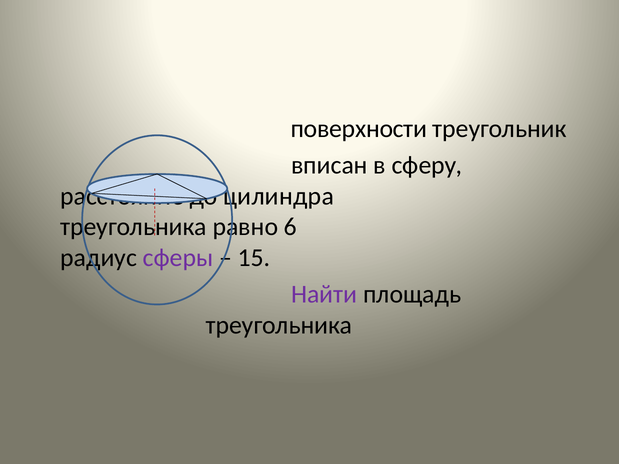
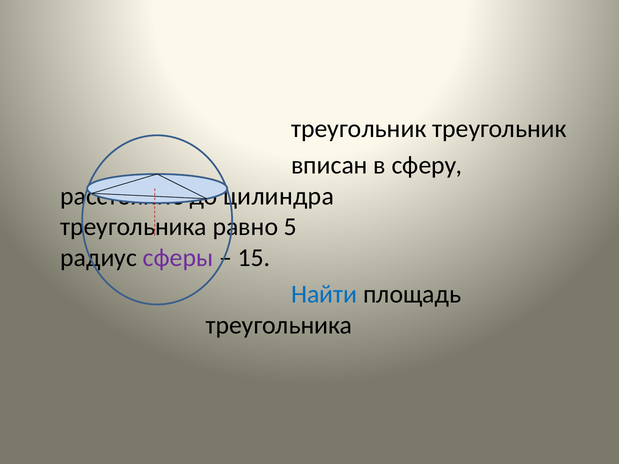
поверхности: поверхности -> треугольник (359, 129)
6: 6 -> 5 (290, 227)
Найти colour: purple -> blue (324, 294)
